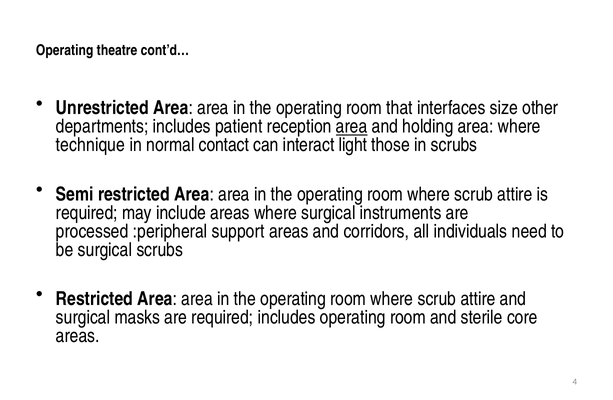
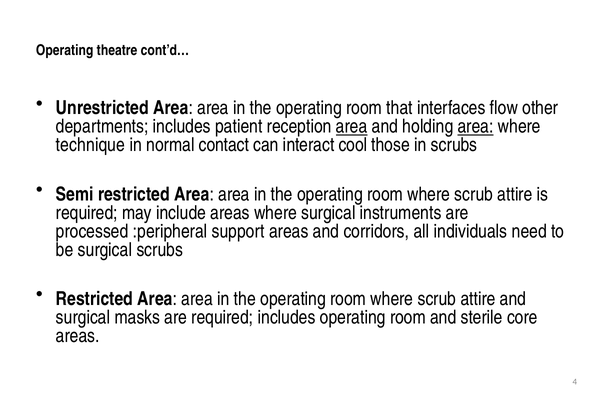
size: size -> flow (504, 108)
area underline: none -> present (476, 127)
light: light -> cool (353, 145)
